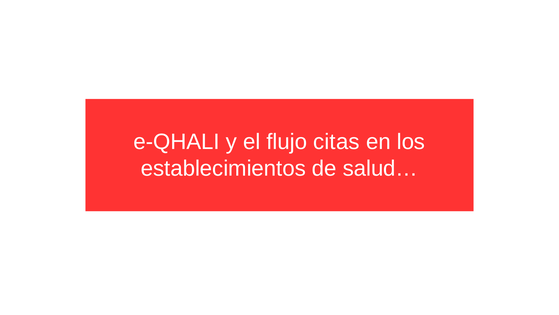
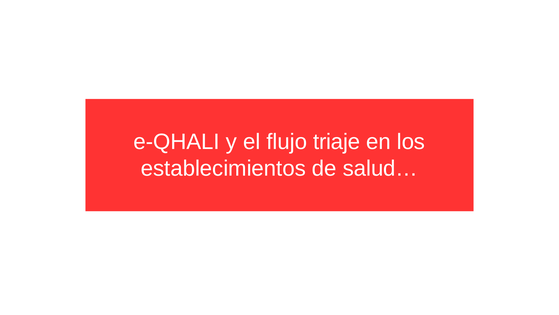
citas: citas -> triaje (337, 142)
